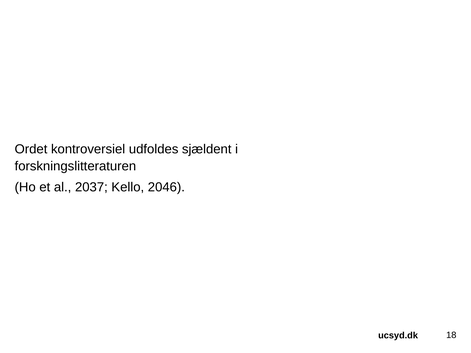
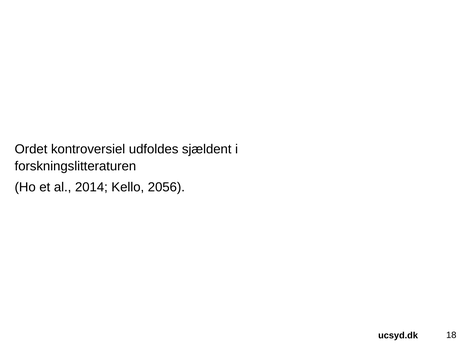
2037: 2037 -> 2014 (91, 187)
2046: 2046 -> 2056 (166, 187)
